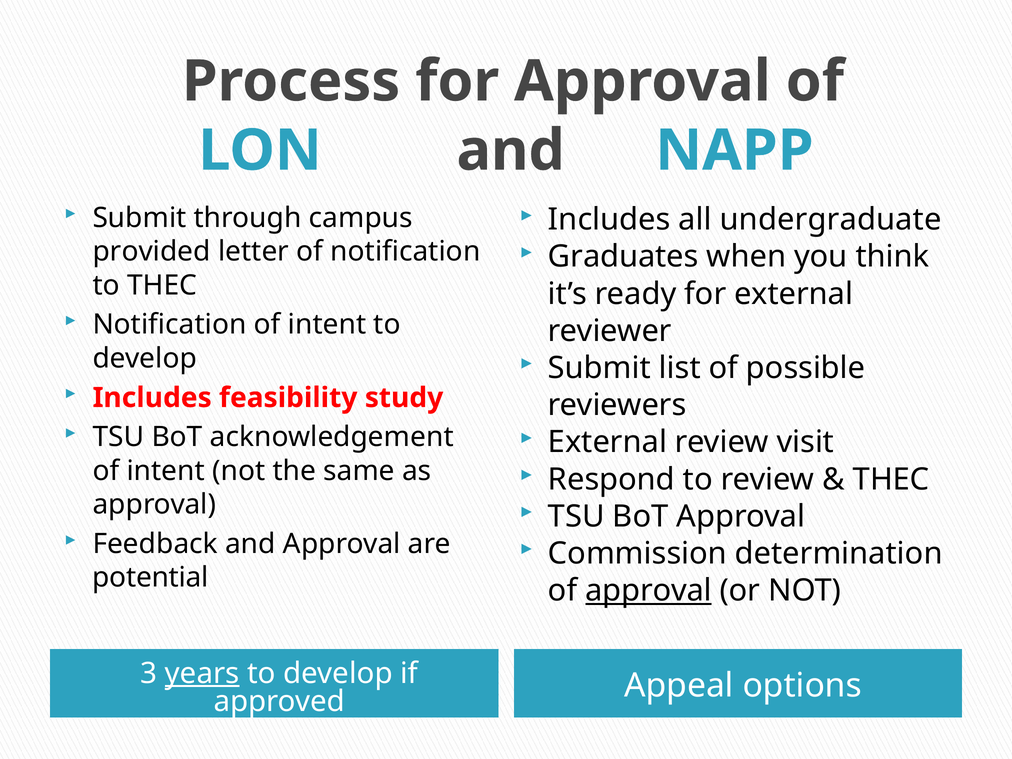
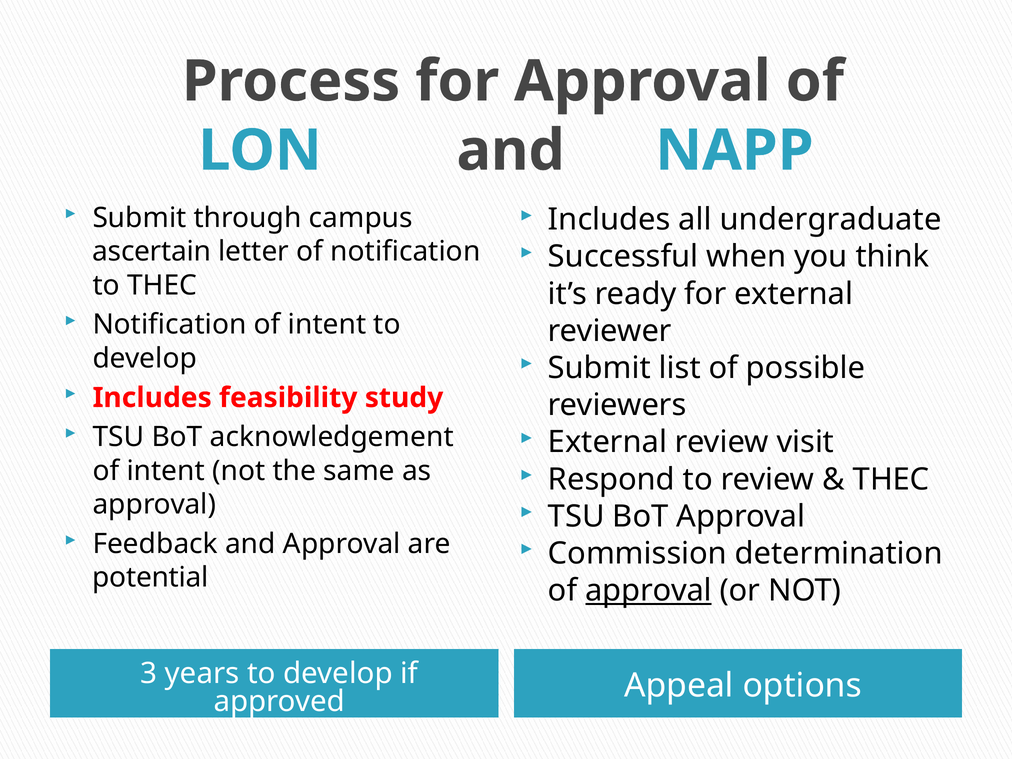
provided: provided -> ascertain (152, 252)
Graduates: Graduates -> Successful (623, 257)
years underline: present -> none (202, 673)
